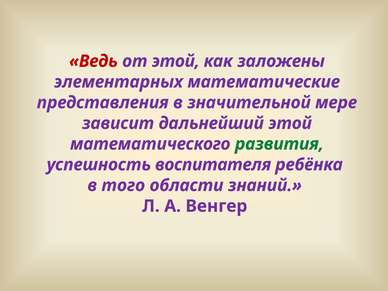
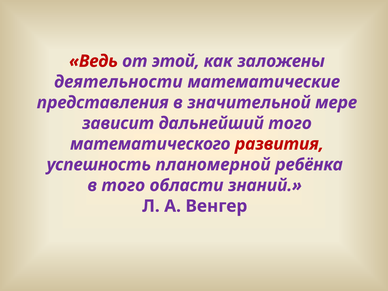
элементарных: элементарных -> деятельности (118, 82)
дальнейший этой: этой -> того (290, 123)
развития colour: green -> red (279, 144)
воспитателя: воспитателя -> планомерной (213, 165)
